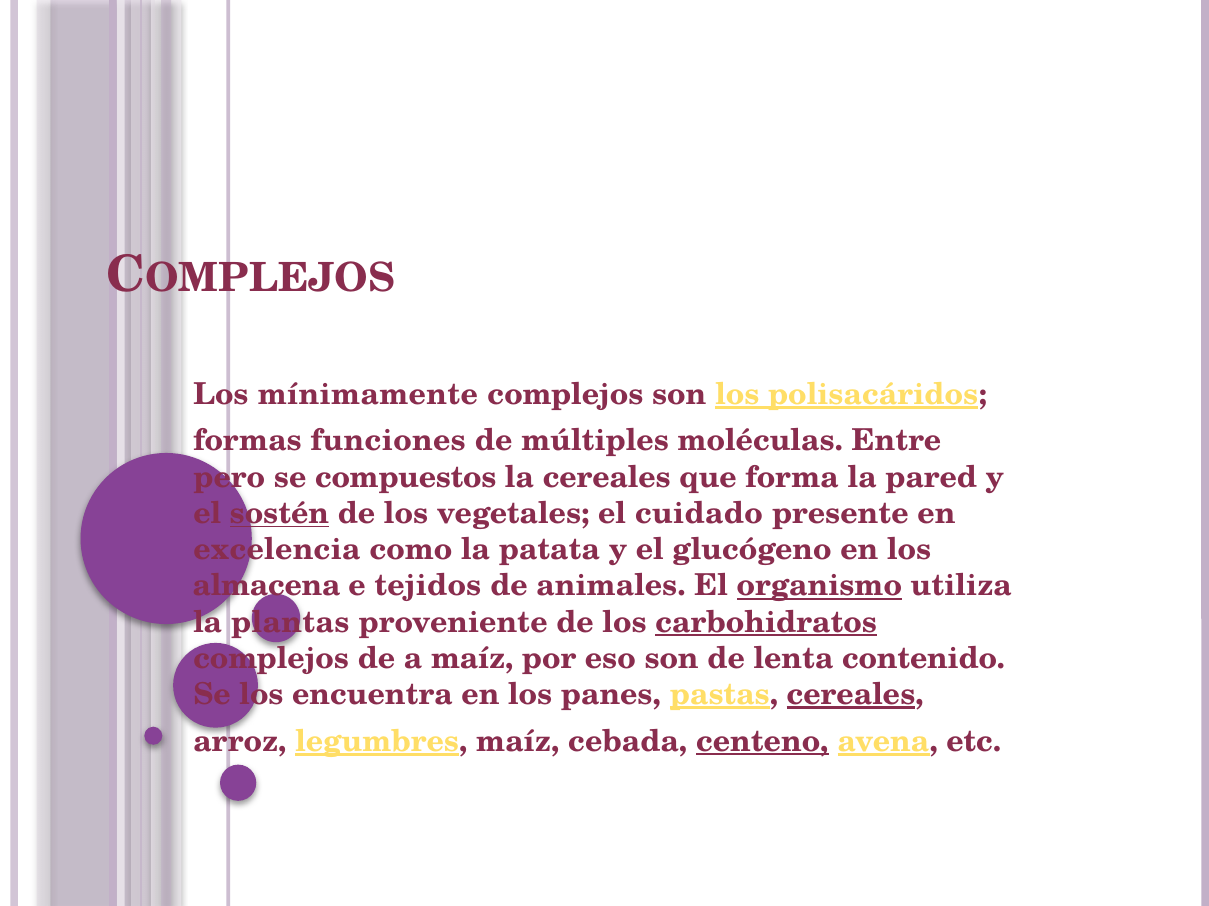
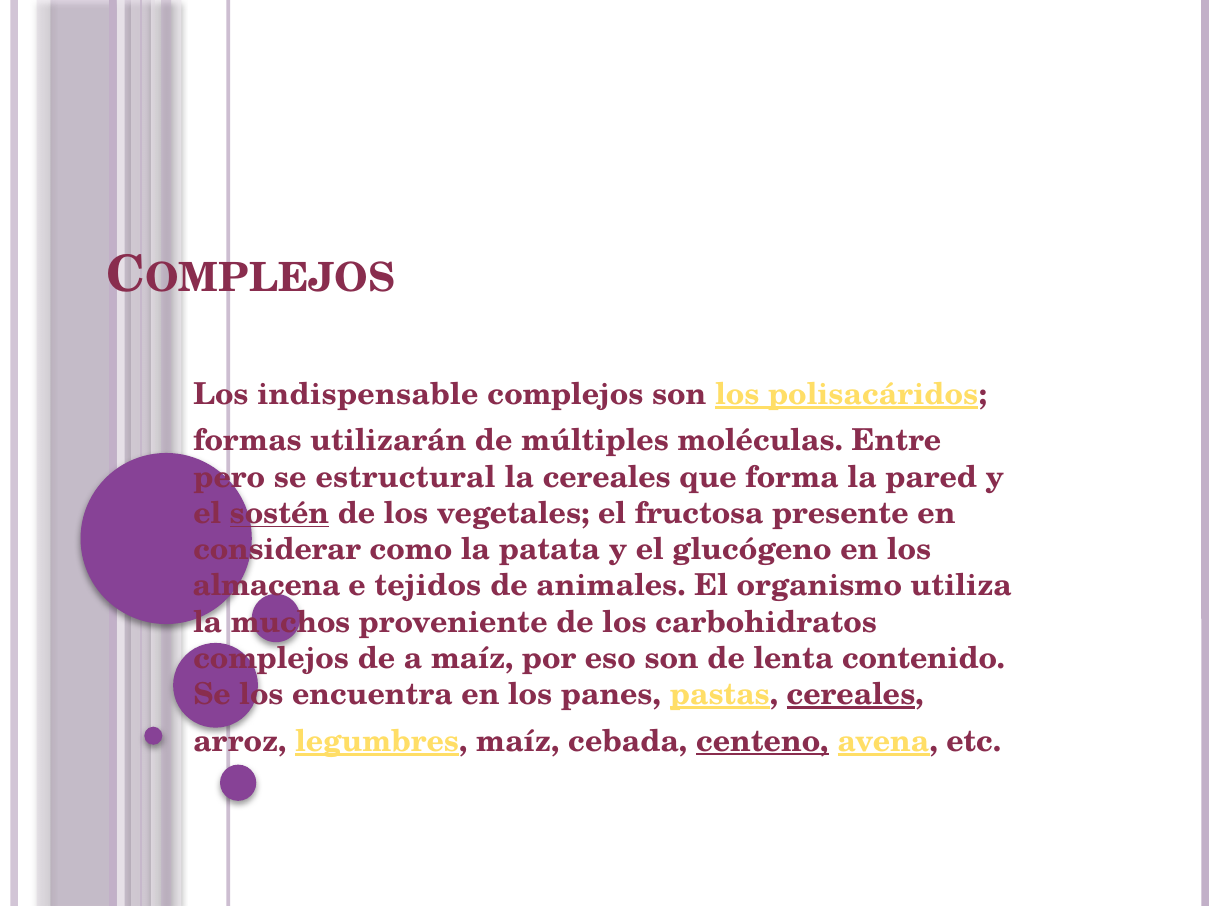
mínimamente: mínimamente -> indispensable (368, 395)
funciones: funciones -> utilizarán (388, 441)
compuestos: compuestos -> estructural (405, 478)
cuidado: cuidado -> fructosa (699, 514)
excelencia: excelencia -> considerar (277, 550)
organismo underline: present -> none (819, 586)
plantas: plantas -> muchos (291, 623)
carbohidratos underline: present -> none (766, 623)
